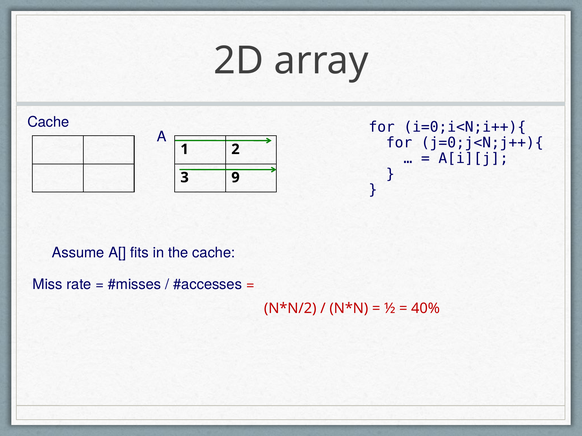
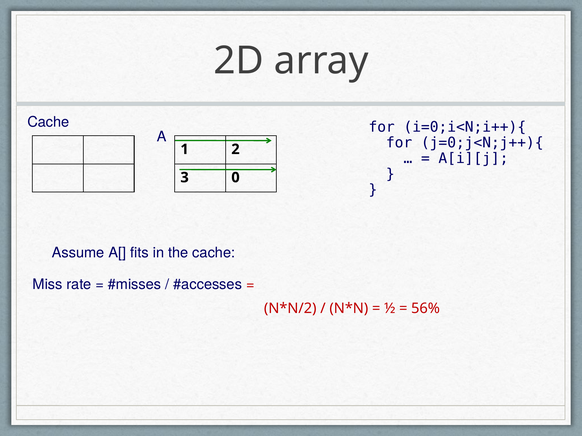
9: 9 -> 0 (235, 178)
40%: 40% -> 56% (426, 309)
